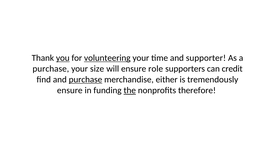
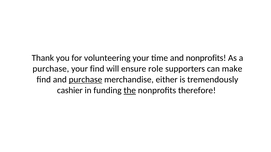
you underline: present -> none (63, 58)
volunteering underline: present -> none (107, 58)
and supporter: supporter -> nonprofits (206, 58)
your size: size -> find (97, 69)
credit: credit -> make (232, 69)
ensure: ensure -> cashier (70, 91)
